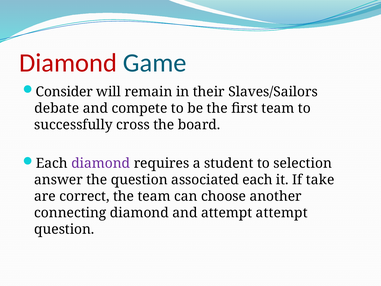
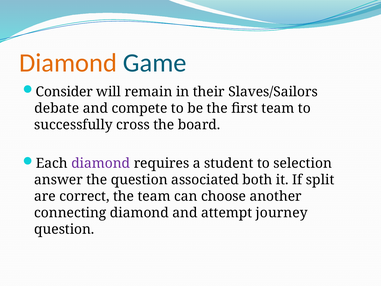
Diamond colour: red -> orange (68, 63)
associated each: each -> both (257, 180)
take: take -> split (320, 180)
attempt attempt: attempt -> journey (282, 213)
